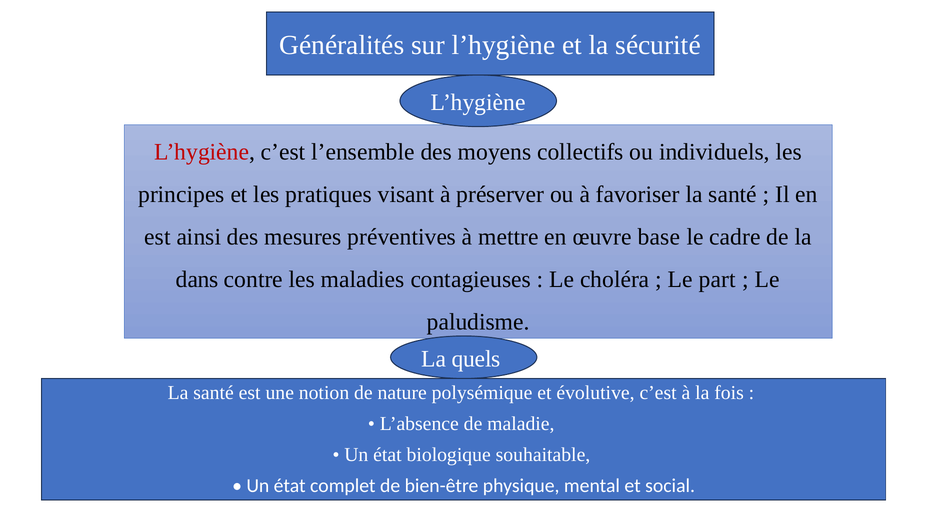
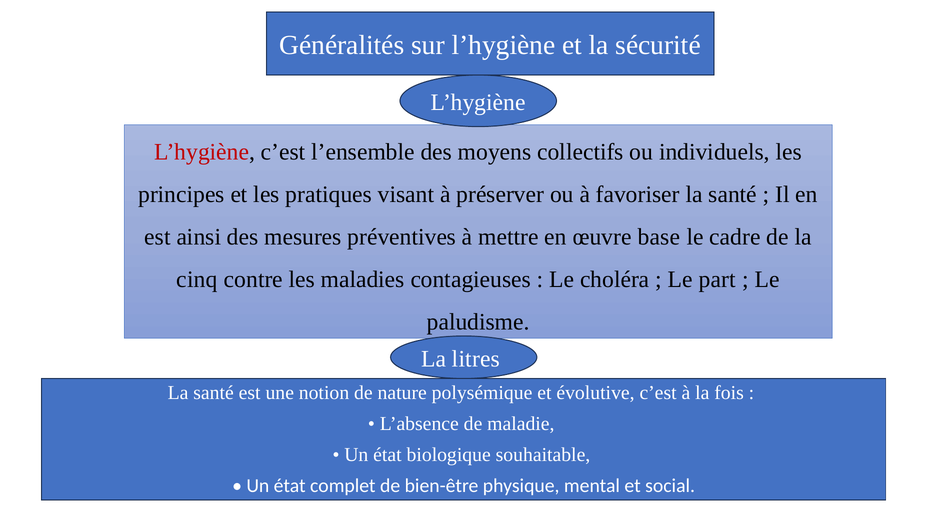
dans: dans -> cinq (197, 280)
quels: quels -> litres (476, 359)
